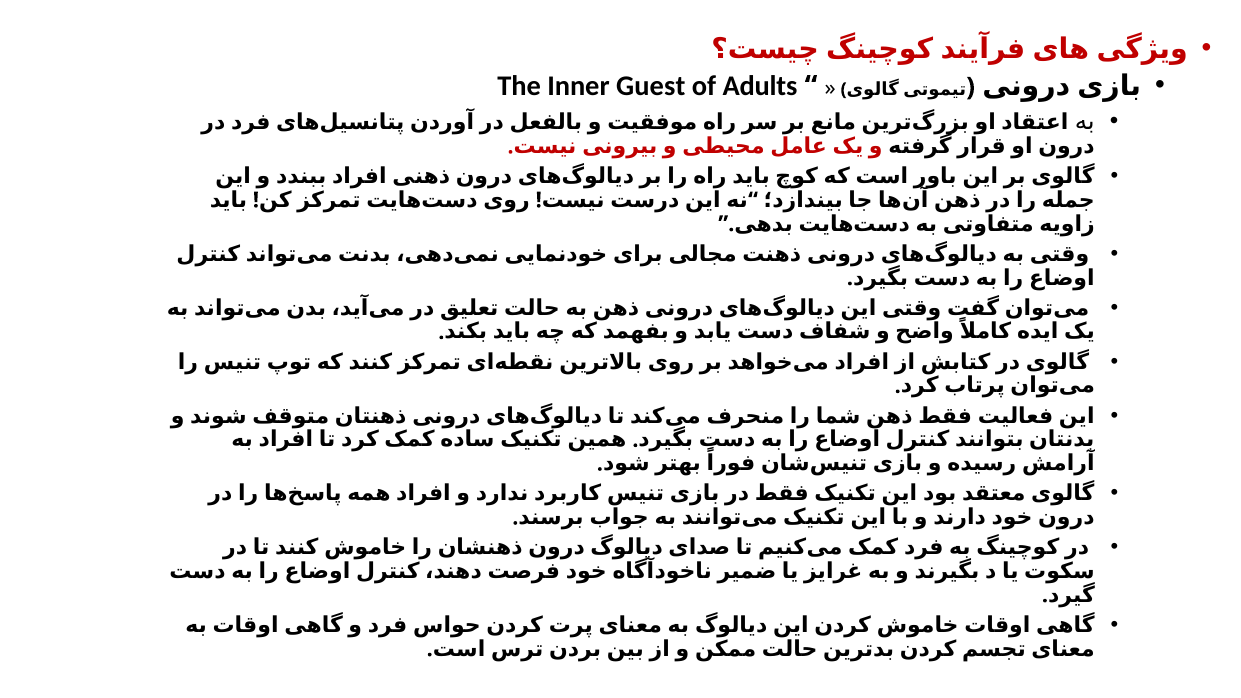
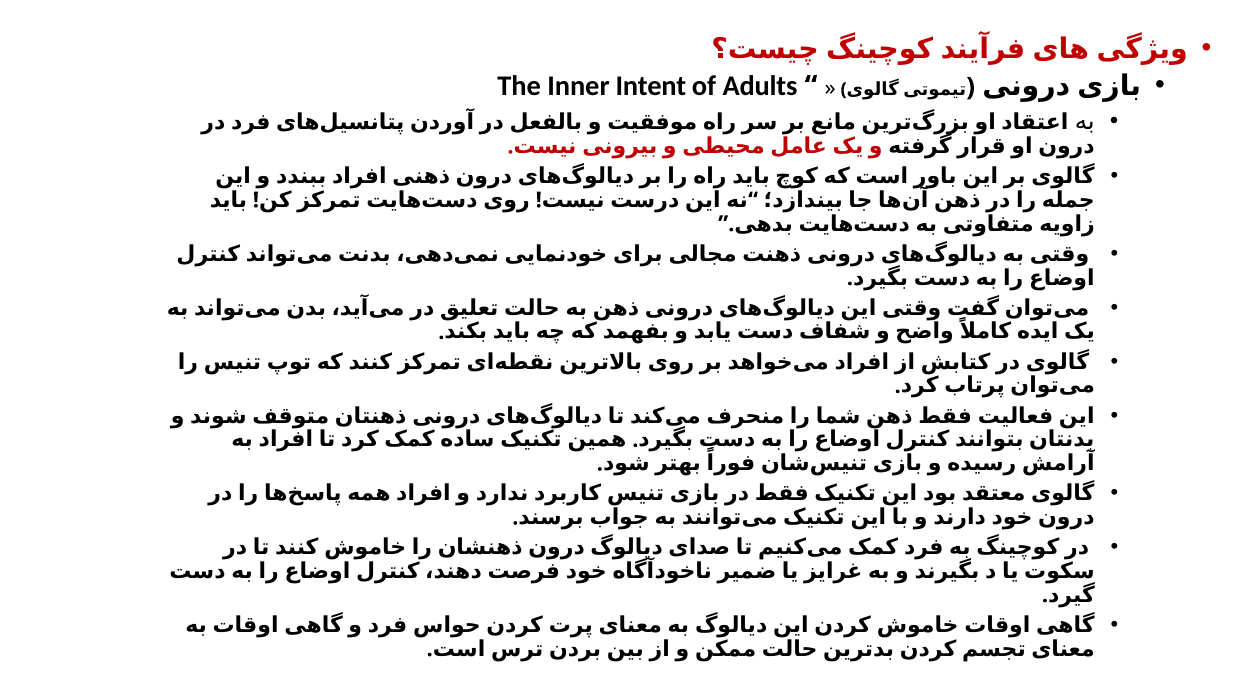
Guest: Guest -> Intent (651, 86)
